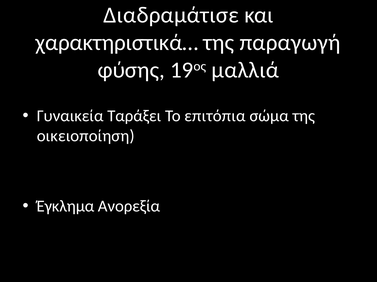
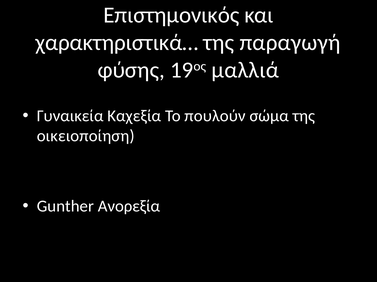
Διαδραμάτισε: Διαδραμάτισε -> Επιστημονικός (171, 15)
Ταράξει: Ταράξει -> Καχεξία (134, 116)
επιτόπια: επιτόπια -> πουλούν (215, 116)
Έγκλημα: Έγκλημα -> Gunther (65, 207)
